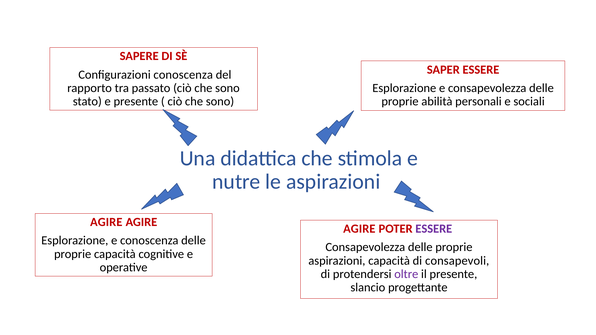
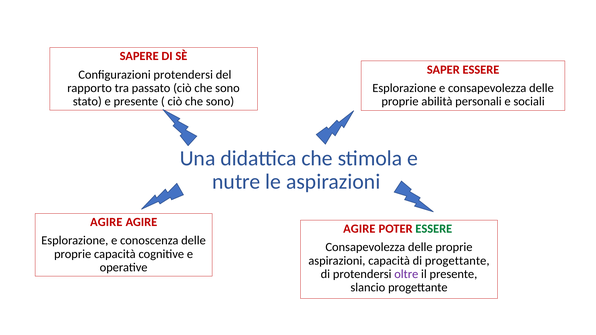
Configurazioni conoscenza: conoscenza -> protendersi (183, 75)
ESSERE colour: purple -> green (434, 229)
di consapevoli: consapevoli -> progettante (457, 261)
